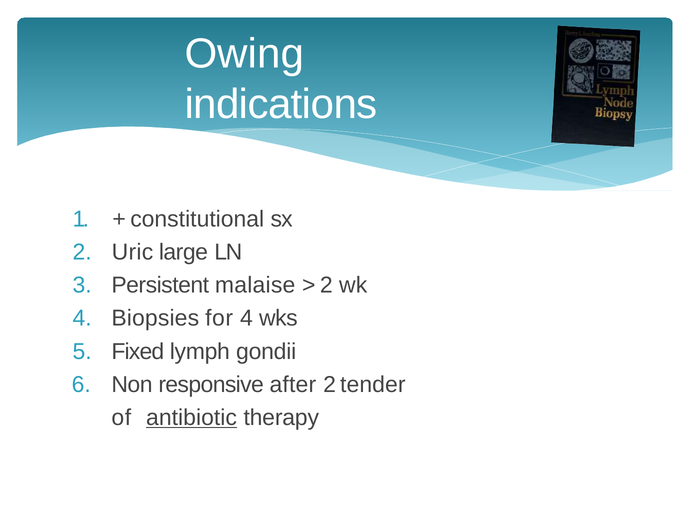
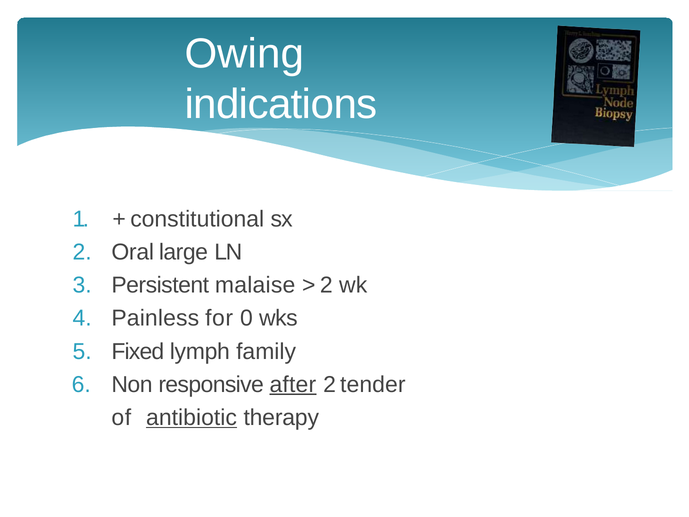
Uric: Uric -> Oral (133, 252)
Biopsies: Biopsies -> Painless (155, 318)
for 4: 4 -> 0 (247, 318)
gondii: gondii -> family (266, 351)
after underline: none -> present (293, 384)
